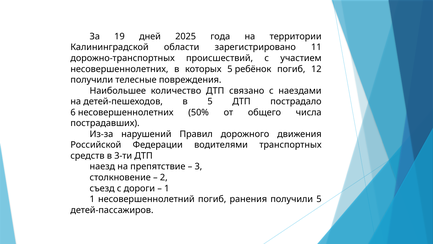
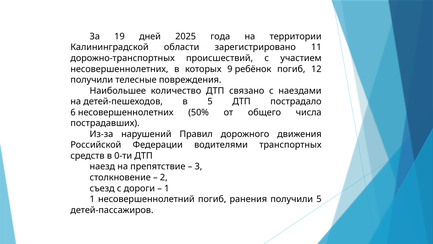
которых 5: 5 -> 9 (230, 69)
3-ти: 3-ти -> 0-ти (123, 156)
